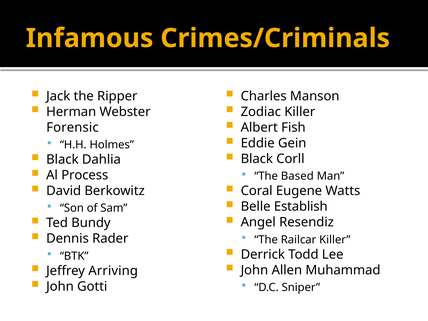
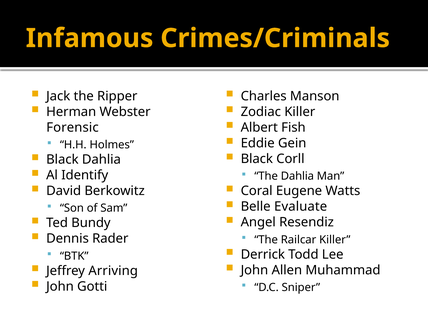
Process: Process -> Identify (85, 175)
The Based: Based -> Dahlia (297, 176)
Establish: Establish -> Evaluate (301, 207)
